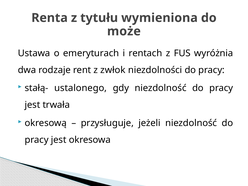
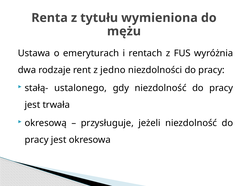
może: może -> mężu (124, 31)
zwłok: zwłok -> jedno (113, 70)
